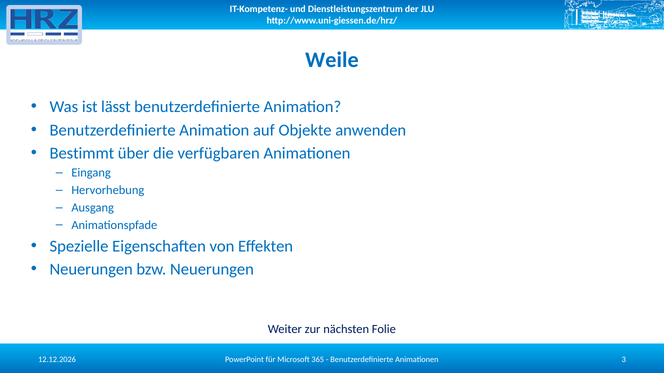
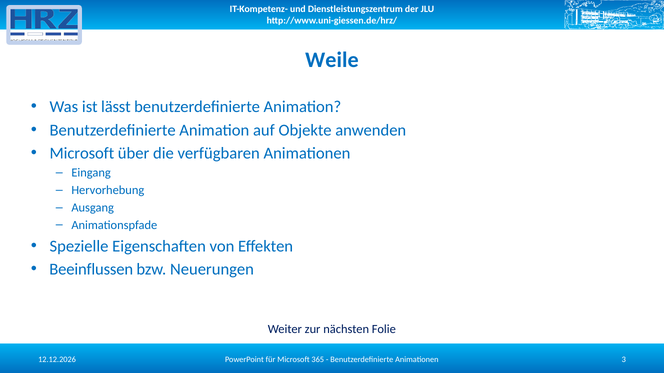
Bestimmt: Bestimmt -> Microsoft (82, 153)
Neuerungen: Neuerungen -> Beeinflussen (91, 270)
